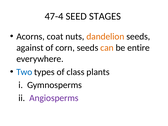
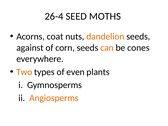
47-4: 47-4 -> 26-4 (54, 16)
STAGES: STAGES -> MOTHS (105, 16)
entire: entire -> cones (138, 48)
Two colour: blue -> orange (24, 72)
class: class -> even (76, 72)
Angiosperms colour: purple -> orange (54, 98)
